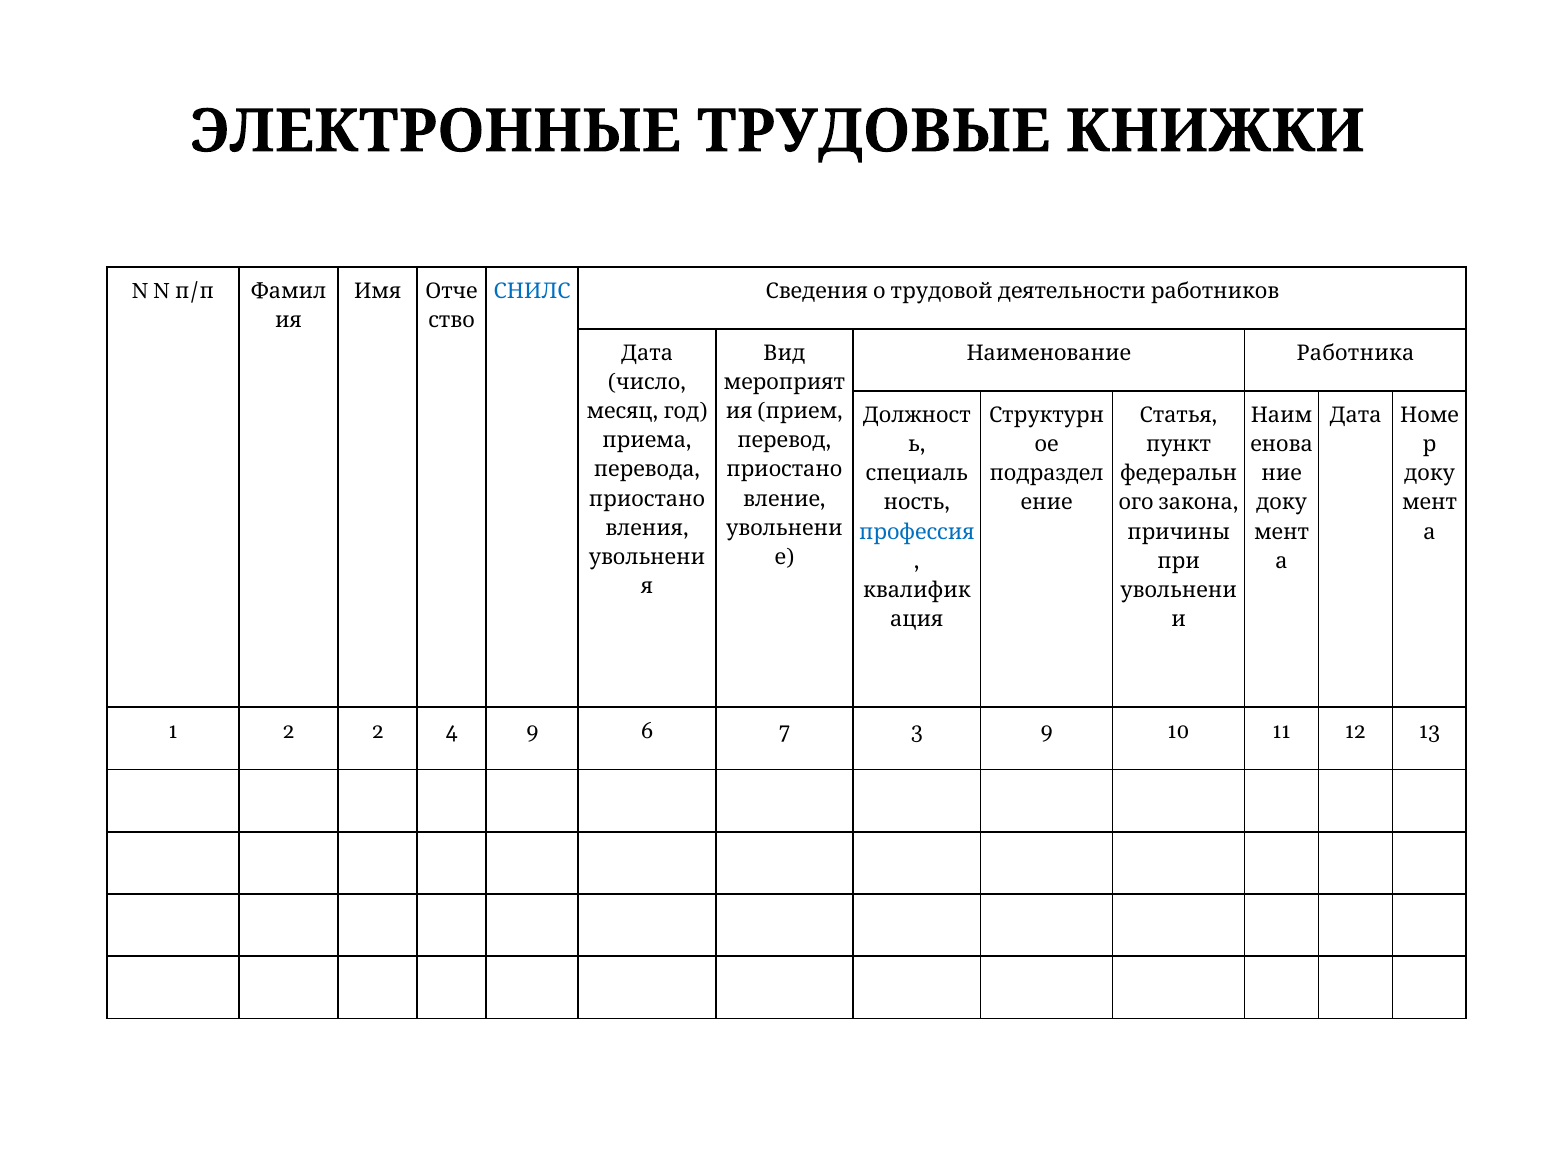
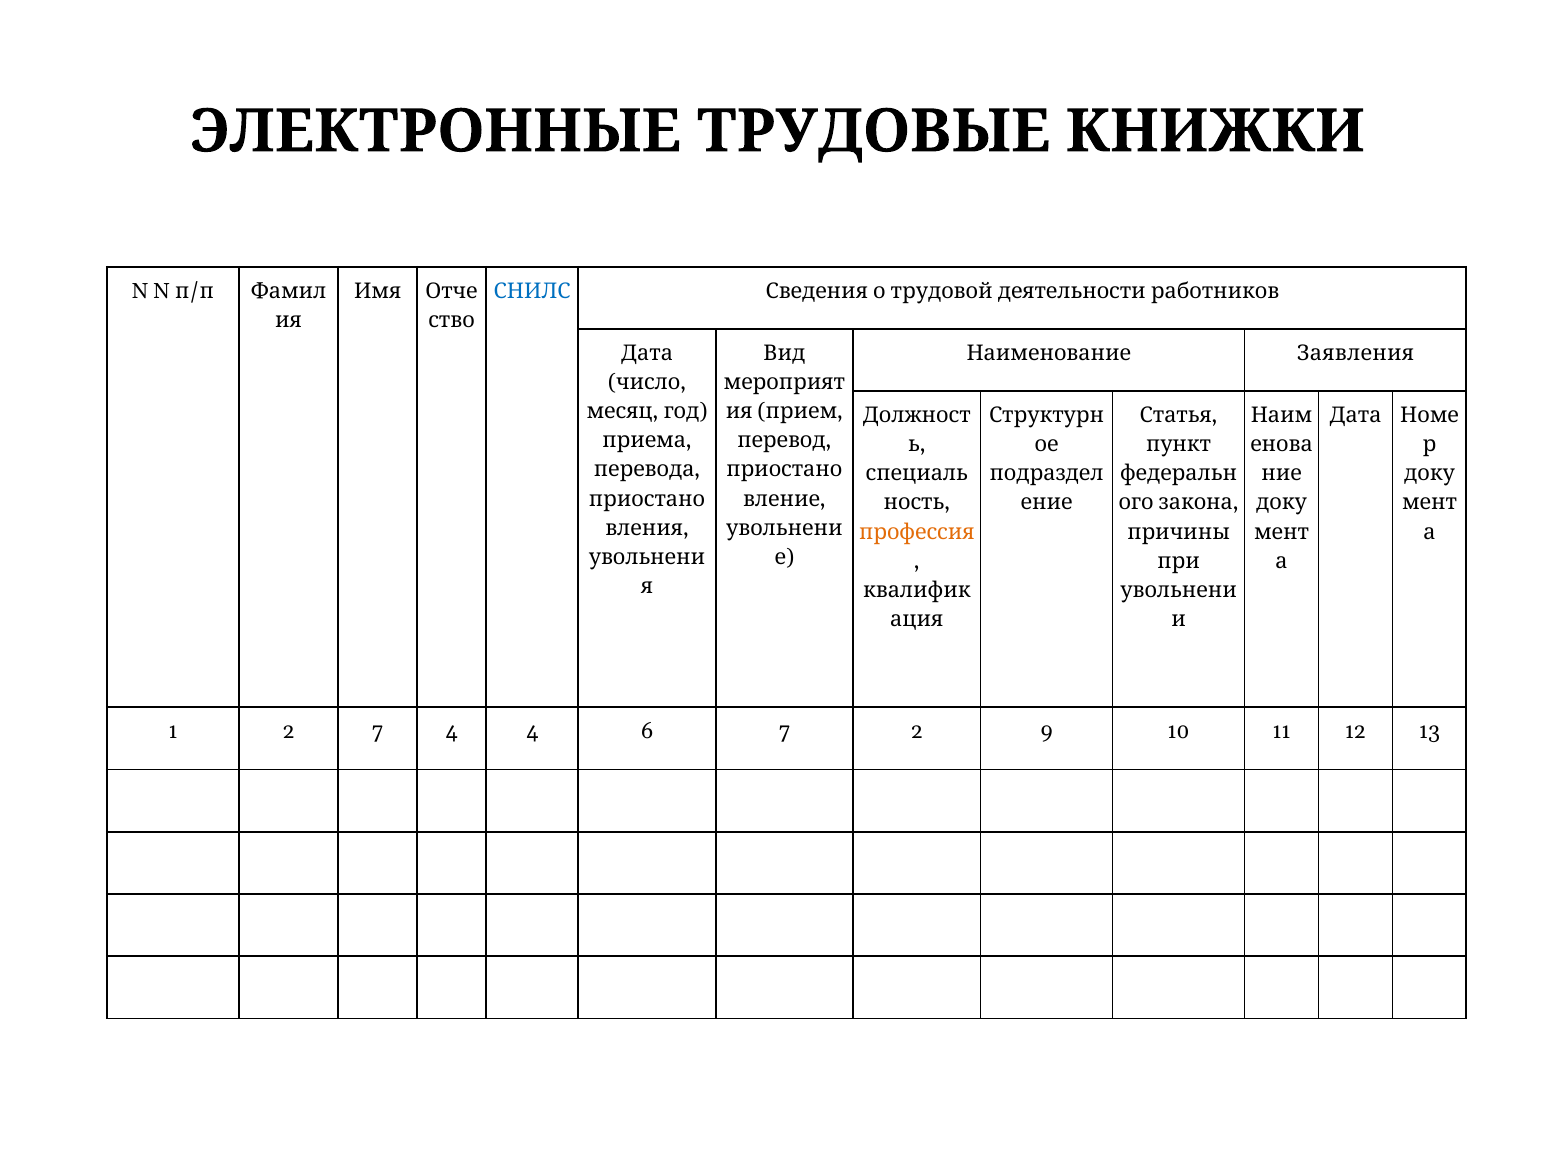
Работника: Работника -> Заявления (1355, 353)
профессия colour: blue -> orange (917, 532)
2 2: 2 -> 7 (378, 731)
4 9: 9 -> 4 (532, 731)
7 3: 3 -> 2 (917, 731)
